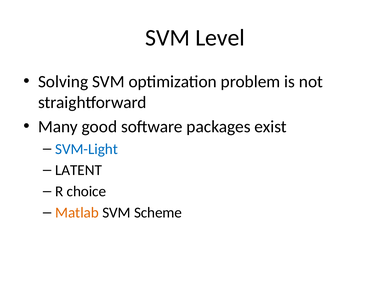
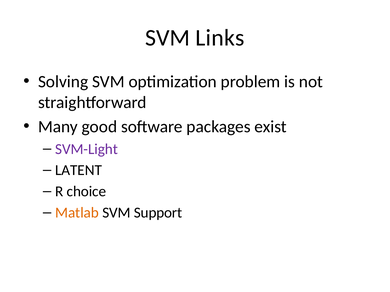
Level: Level -> Links (220, 38)
SVM-Light colour: blue -> purple (87, 149)
Scheme: Scheme -> Support (158, 213)
